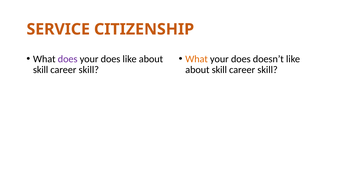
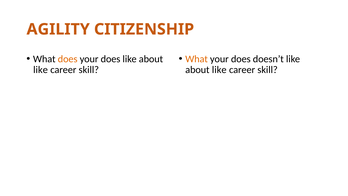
SERVICE: SERVICE -> AGILITY (58, 29)
does colour: purple -> orange (68, 59)
skill: skill -> like (40, 70)
skill: skill -> like (219, 70)
